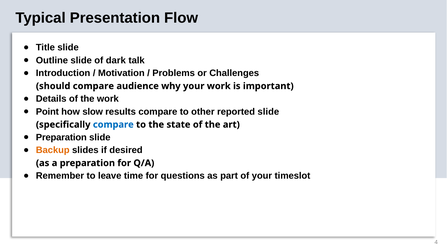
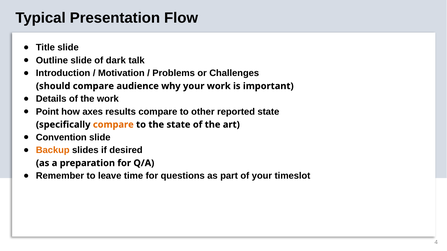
slow: slow -> axes (93, 112)
reported slide: slide -> state (268, 112)
compare colour: blue -> orange (113, 125)
Preparation: Preparation -> Convention (61, 138)
